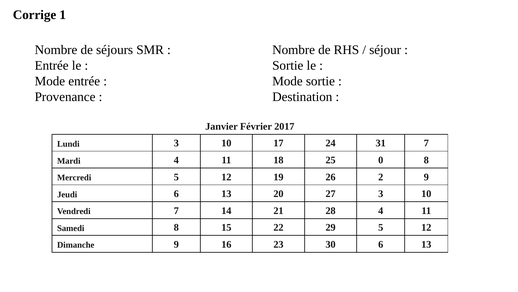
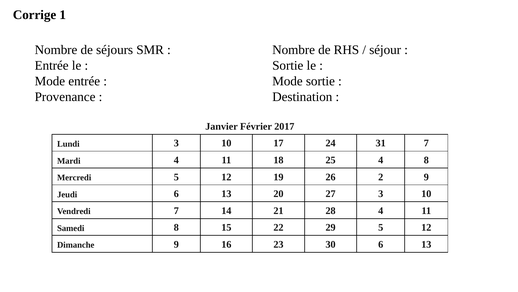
25 0: 0 -> 4 (381, 160)
